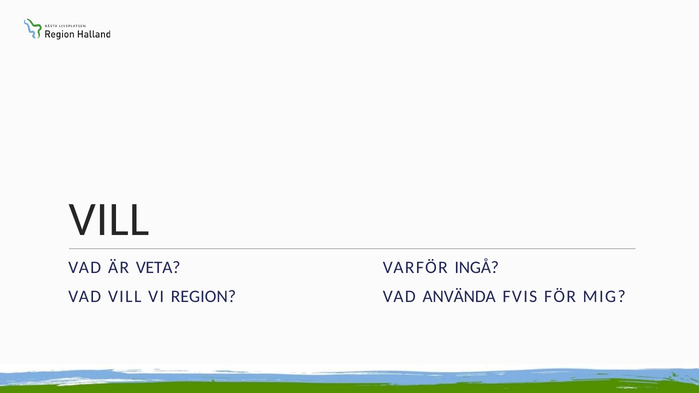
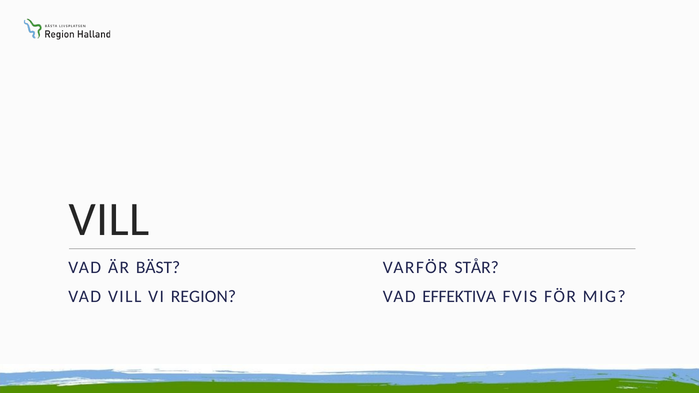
VETA: VETA -> BÄST (158, 267)
INGÅ: INGÅ -> STÅR (477, 267)
ANVÄNDA: ANVÄNDA -> EFFEKTIVA (459, 296)
